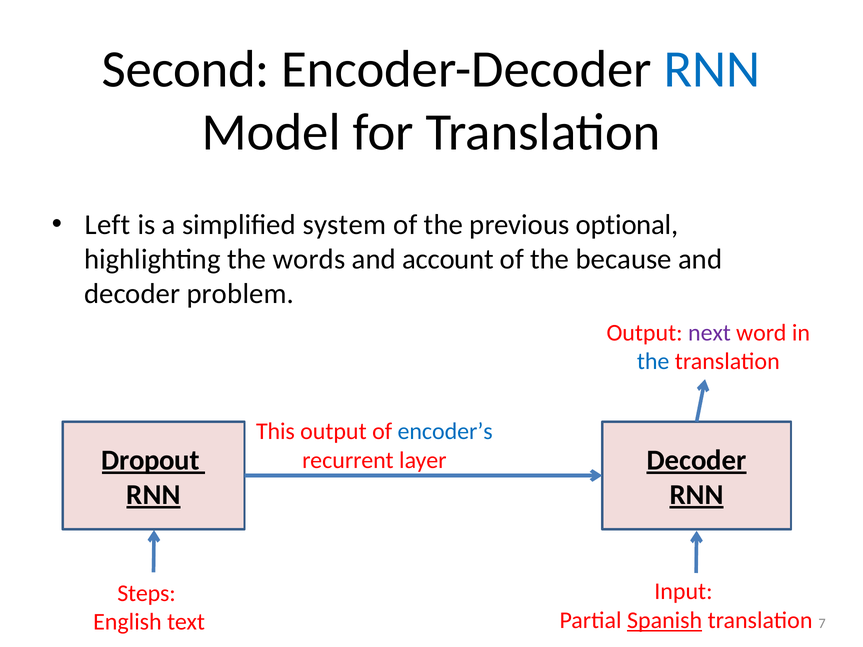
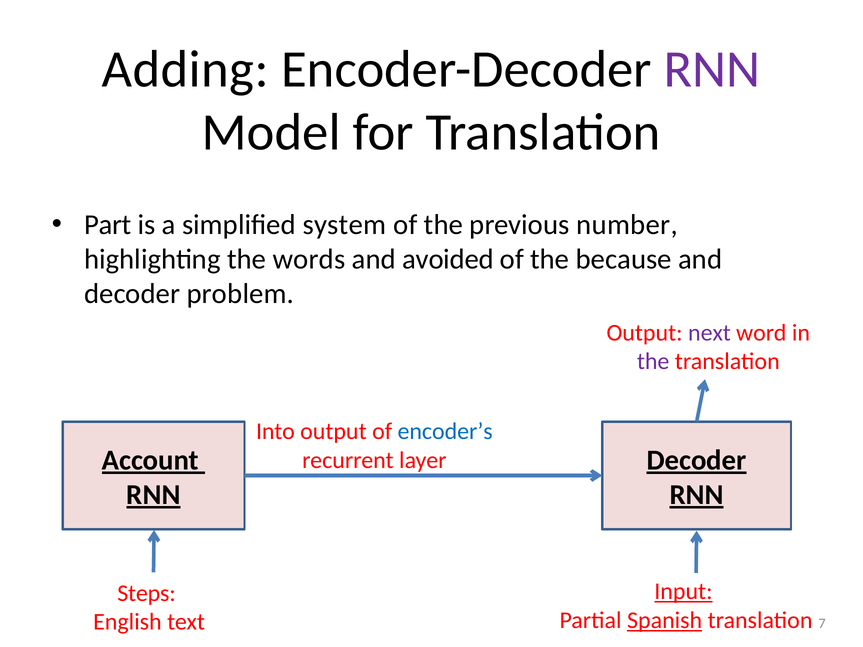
Second: Second -> Adding (185, 69)
RNN colour: blue -> purple (712, 69)
Left: Left -> Part (108, 225)
optional: optional -> number (627, 225)
account: account -> avoided (448, 259)
the colour: blue -> purple (653, 362)
This: This -> Into (275, 432)
Dropout: Dropout -> Account (150, 460)
Input underline: none -> present (683, 592)
